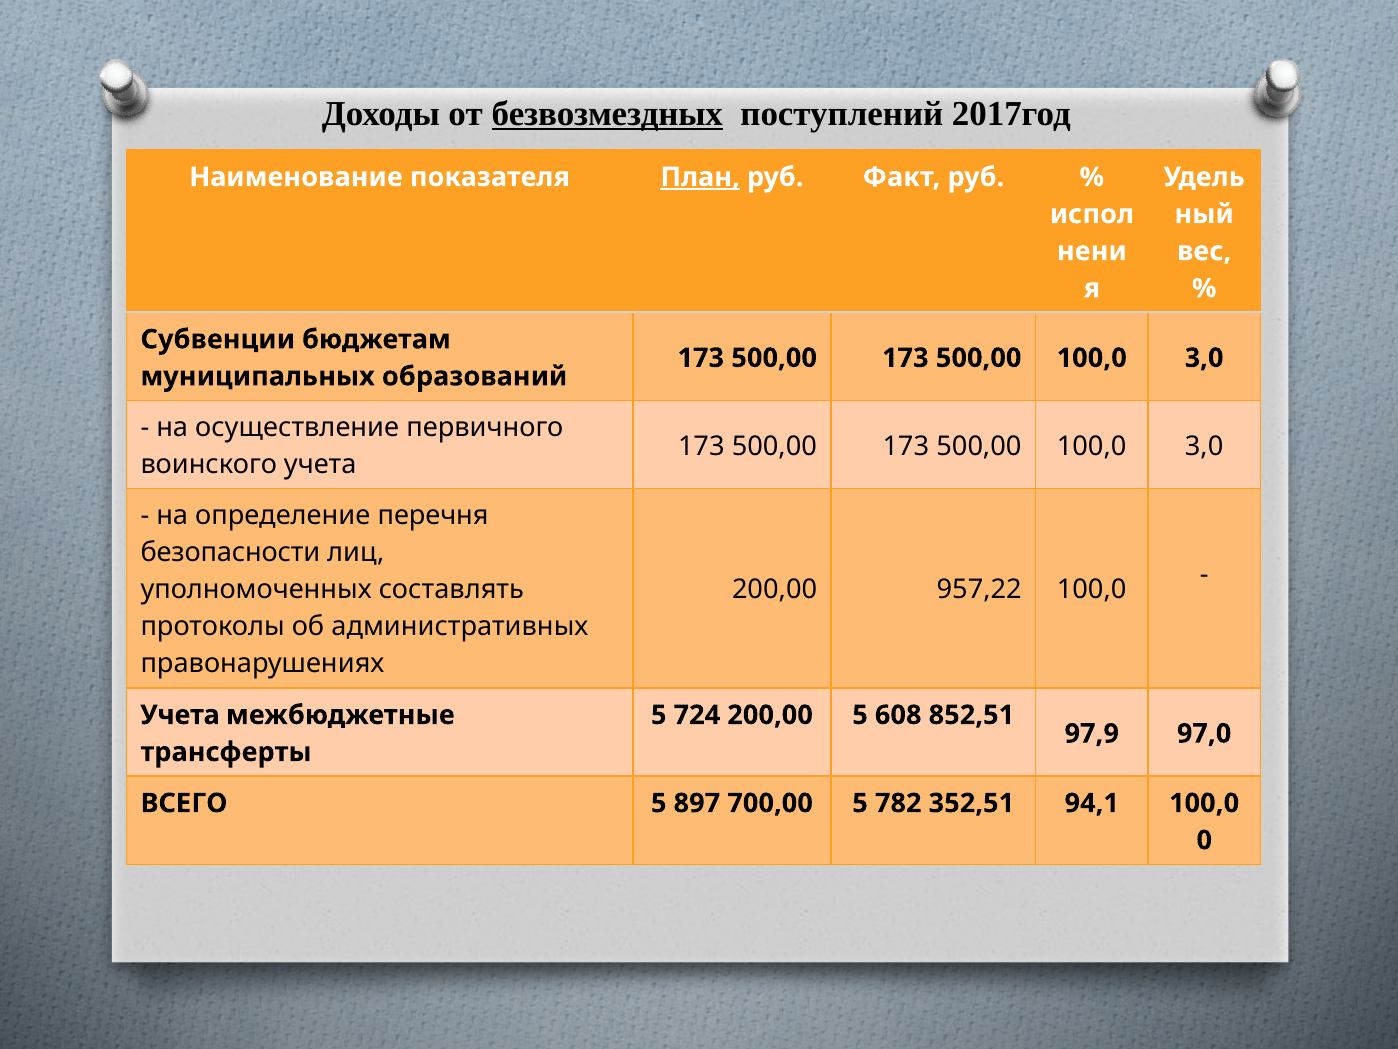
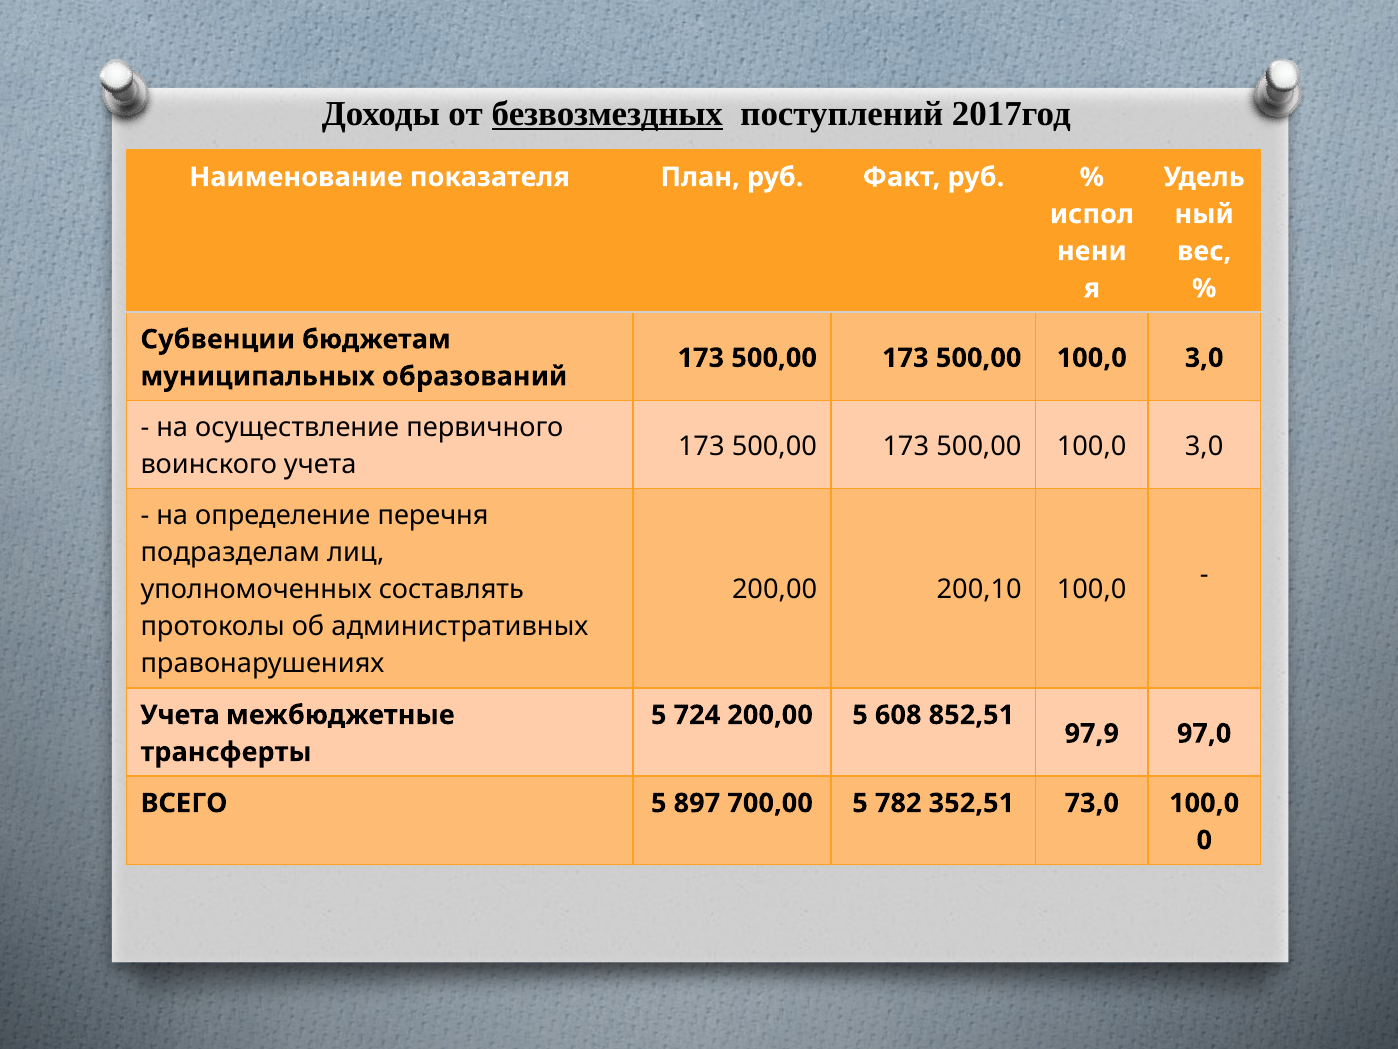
План underline: present -> none (700, 177)
безопасности: безопасности -> подразделам (230, 553)
957,22: 957,22 -> 200,10 (979, 590)
94,1: 94,1 -> 73,0 (1092, 803)
